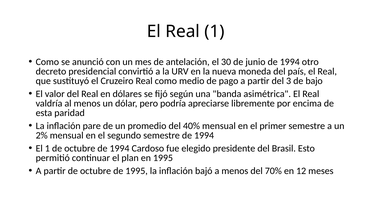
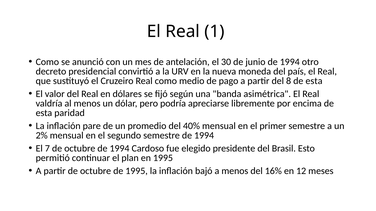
3: 3 -> 8 (289, 81)
bajo: bajo -> esta (314, 81)
El 1: 1 -> 7 (47, 149)
70%: 70% -> 16% (273, 171)
